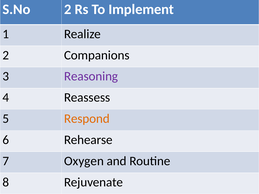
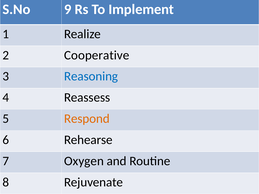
S.No 2: 2 -> 9 (68, 9)
Companions: Companions -> Cooperative (97, 55)
Reasoning colour: purple -> blue (91, 76)
